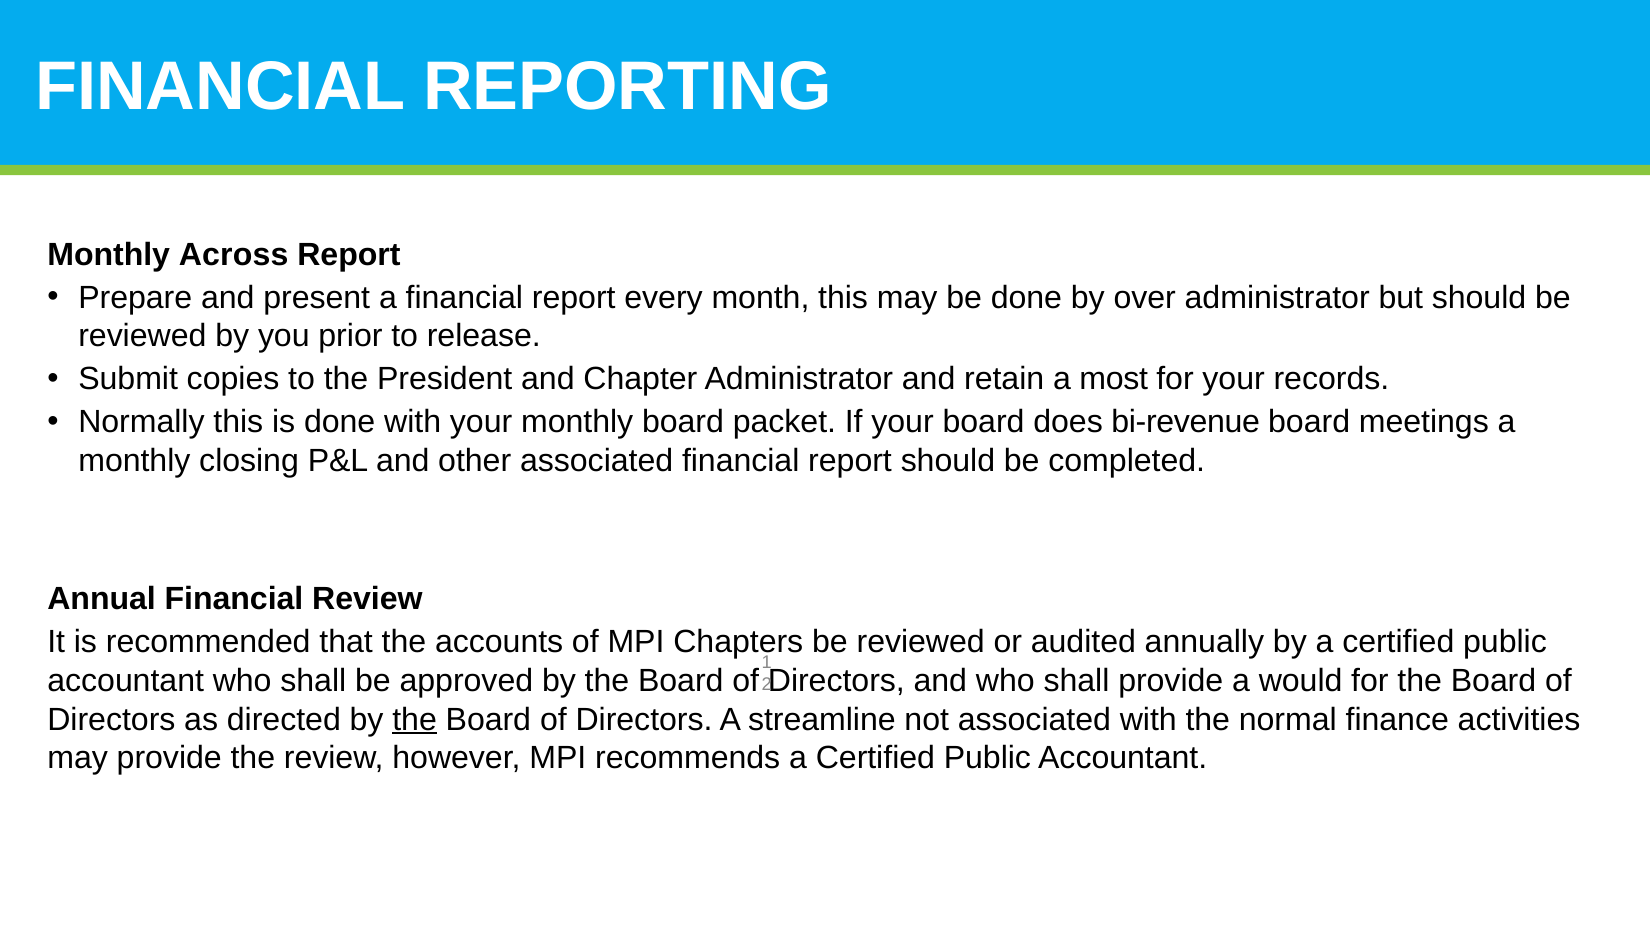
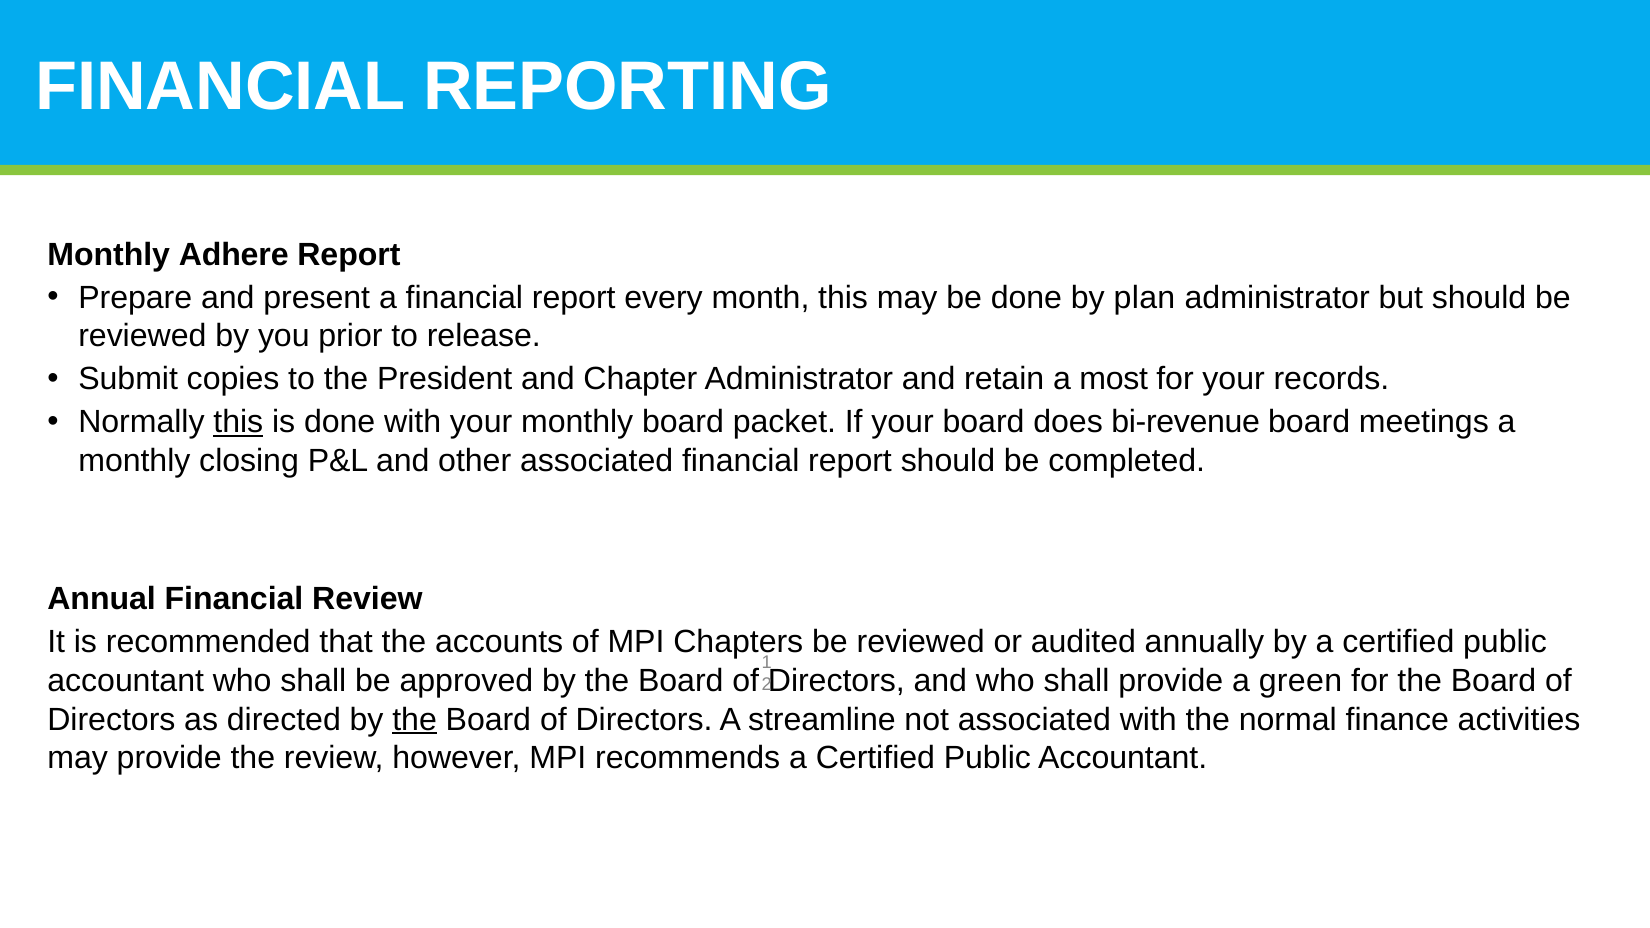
Across: Across -> Adhere (234, 255)
over: over -> plan (1145, 298)
this underline: none -> present (238, 422)
would: would -> green (1300, 681)
